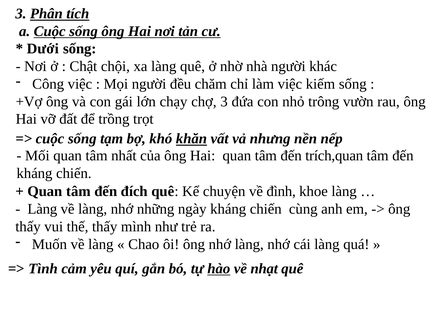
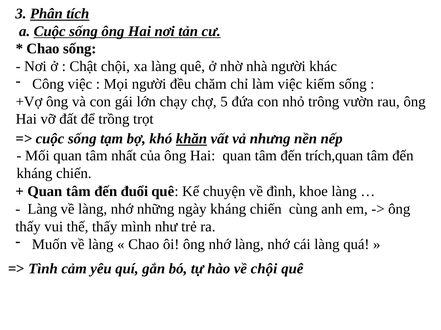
Dưới: Dưới -> Chao (43, 49)
chợ 3: 3 -> 5 (224, 102)
đích: đích -> đuổi (134, 192)
hào underline: present -> none (219, 269)
về nhạt: nhạt -> chội (264, 269)
